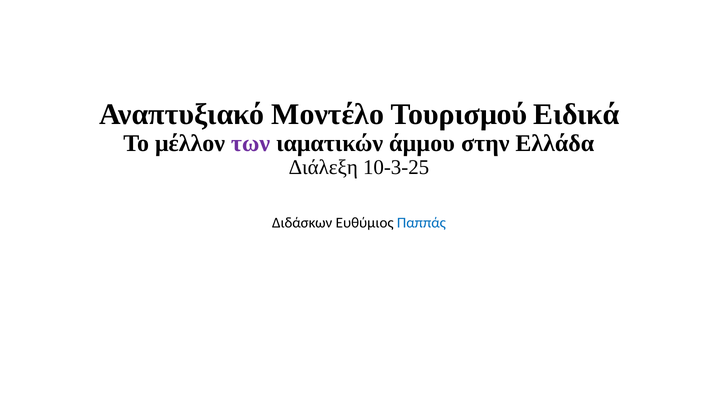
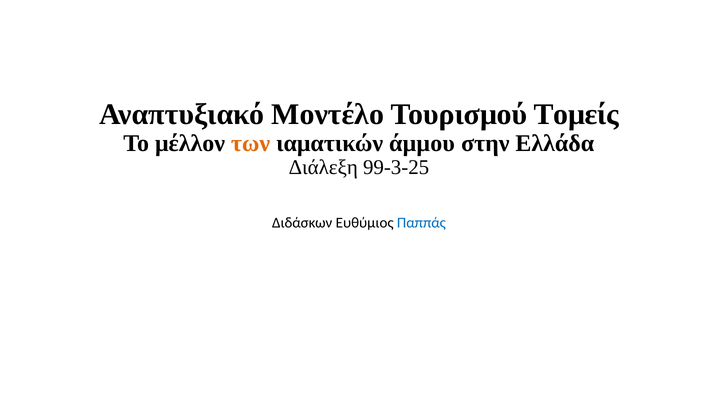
Ειδικά: Ειδικά -> Τομείς (576, 114)
των colour: purple -> orange (251, 143)
10-3-25: 10-3-25 -> 99-3-25 (396, 167)
